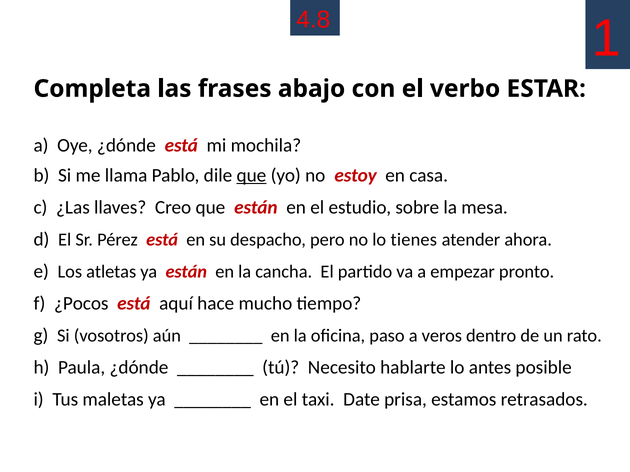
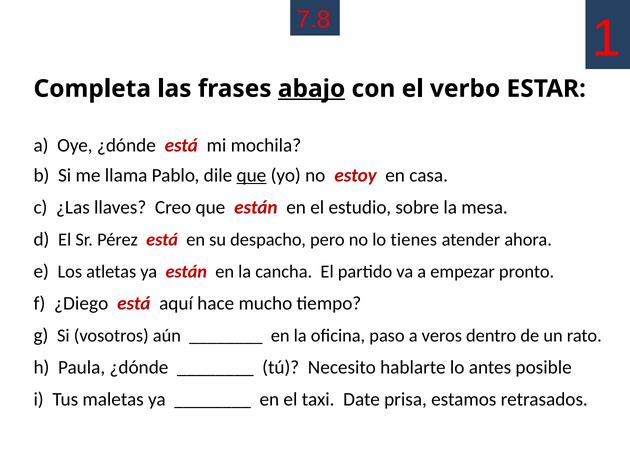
4.8: 4.8 -> 7.8 (313, 19)
abajo underline: none -> present (312, 89)
¿Pocos: ¿Pocos -> ¿Diego (81, 304)
